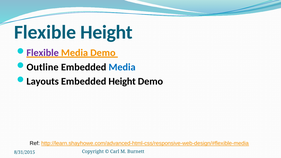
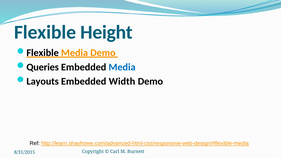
Flexible colour: purple -> black (43, 53)
Outline: Outline -> Queries (43, 67)
Embedded Height: Height -> Width (122, 81)
